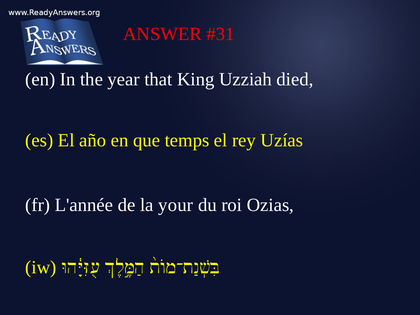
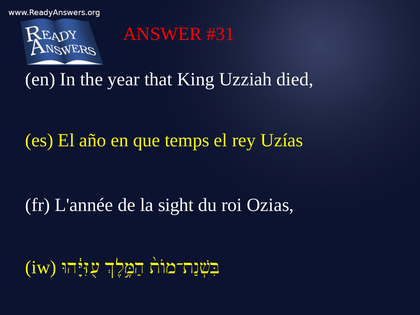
your: your -> sight (176, 205)
